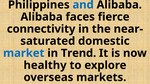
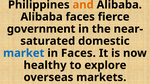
and colour: blue -> orange (83, 5)
connectivity: connectivity -> government (41, 29)
in Trend: Trend -> Faces (78, 53)
